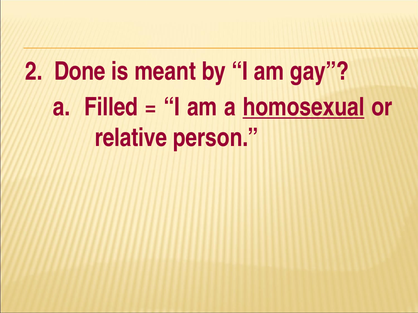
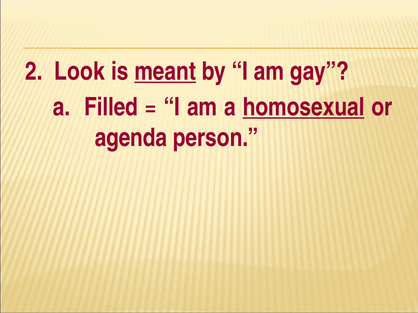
Done: Done -> Look (80, 71)
meant underline: none -> present (165, 71)
relative: relative -> agenda (131, 138)
